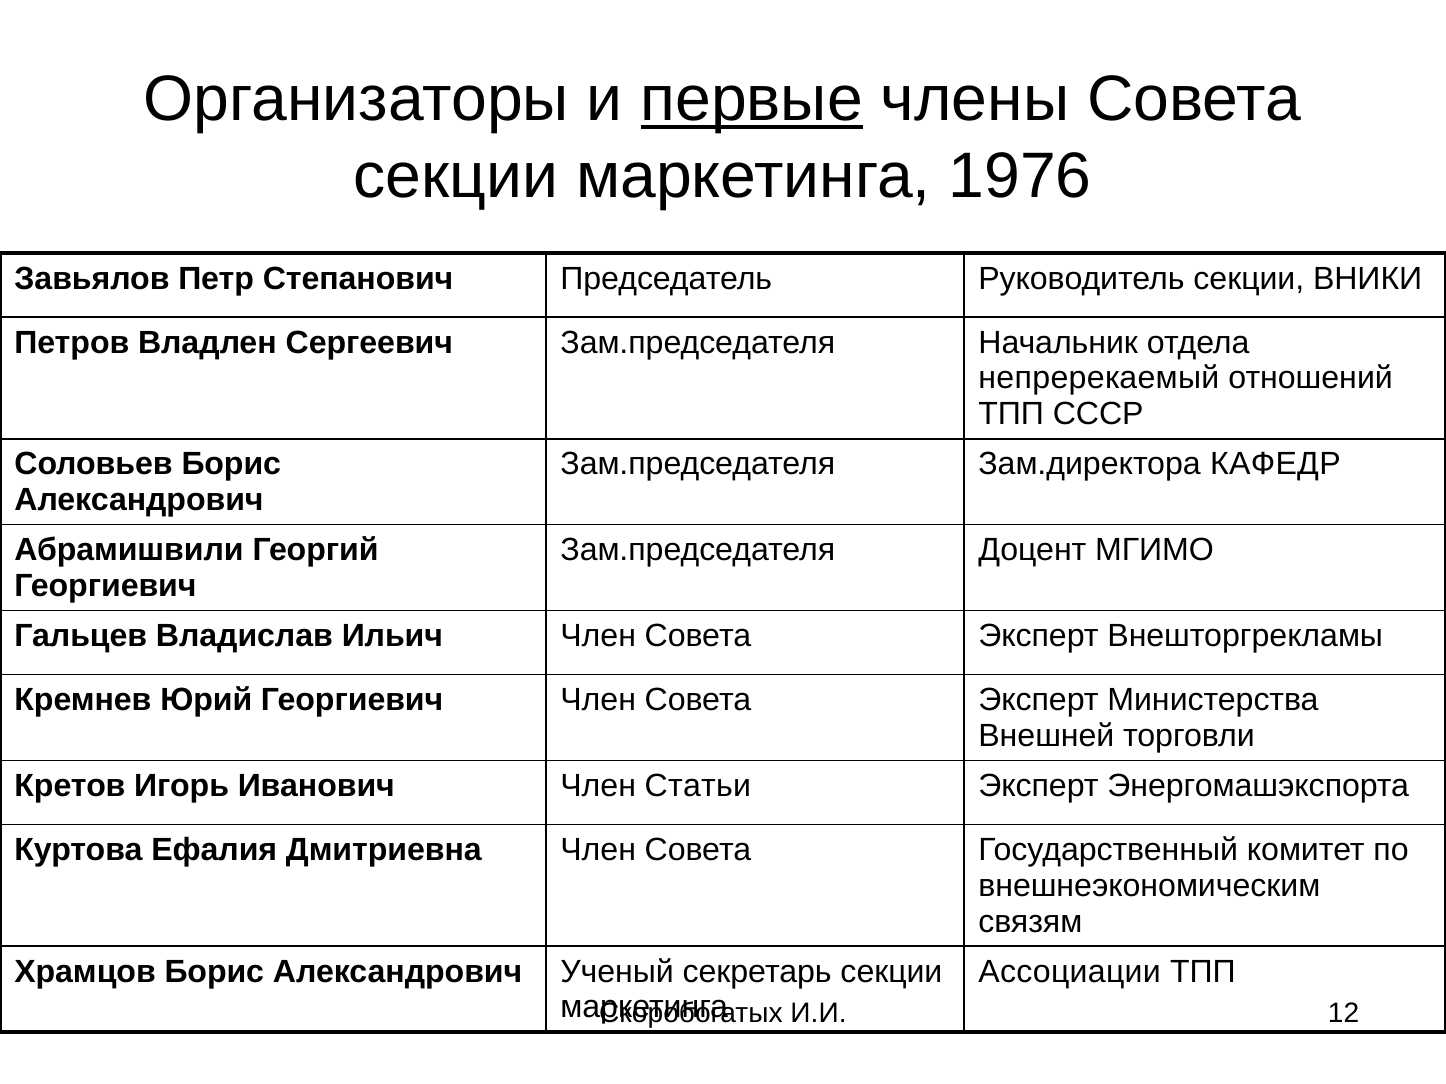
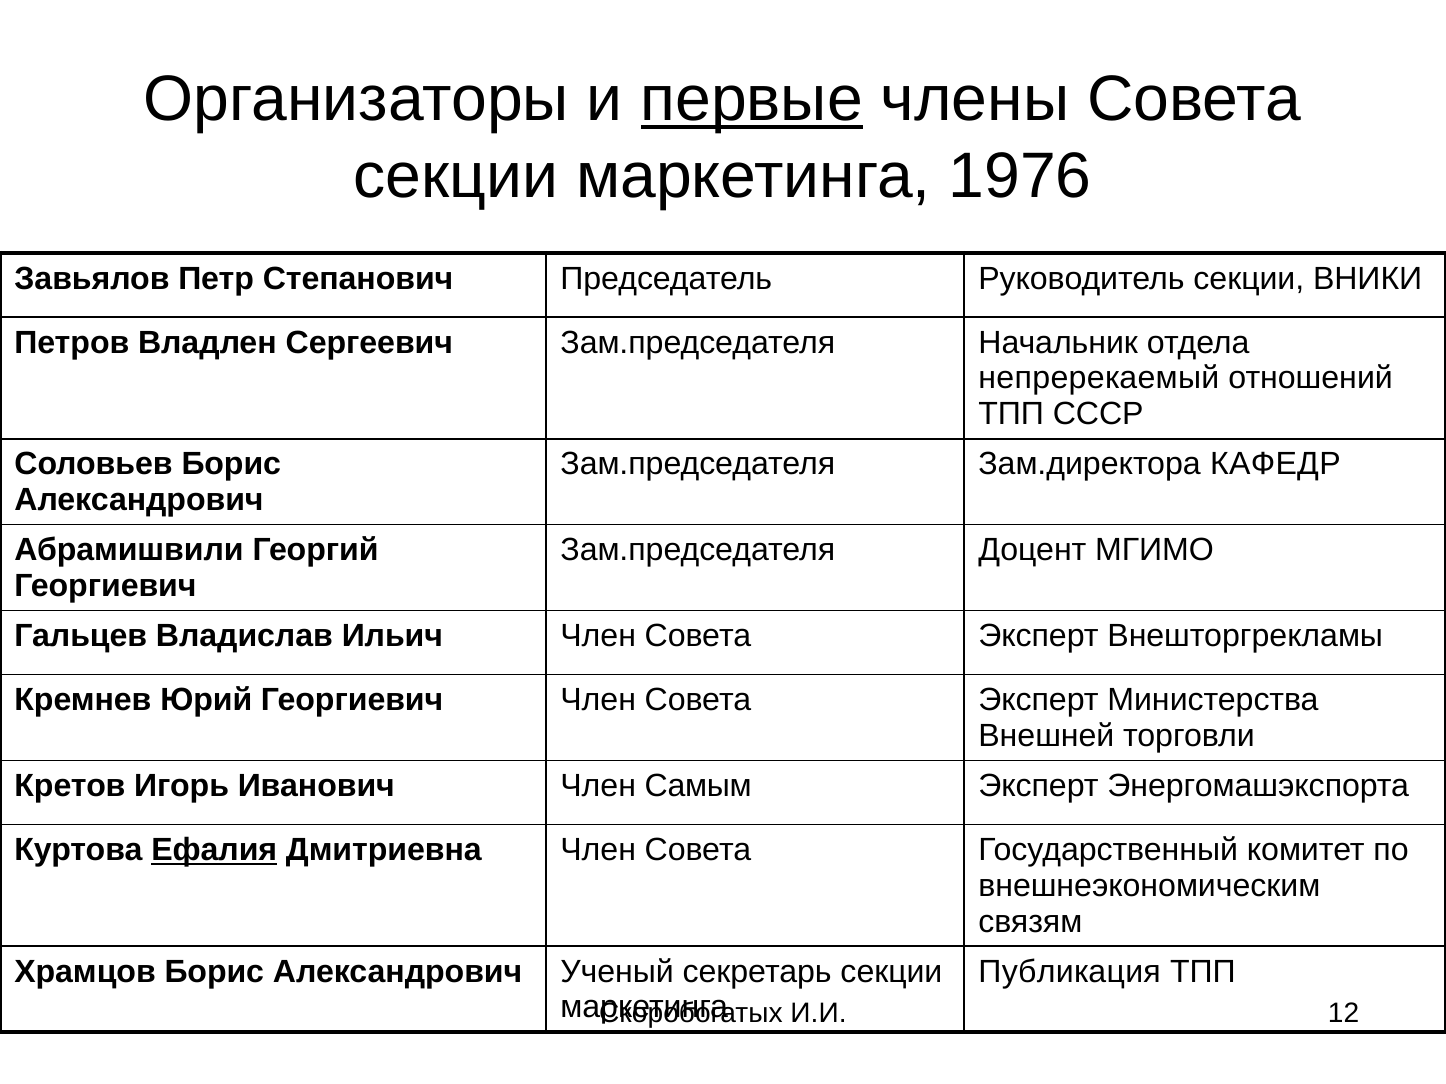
Статьи: Статьи -> Самым (698, 786)
Ефалия underline: none -> present (214, 851)
Ассоциации: Ассоциации -> Публикация (1070, 972)
